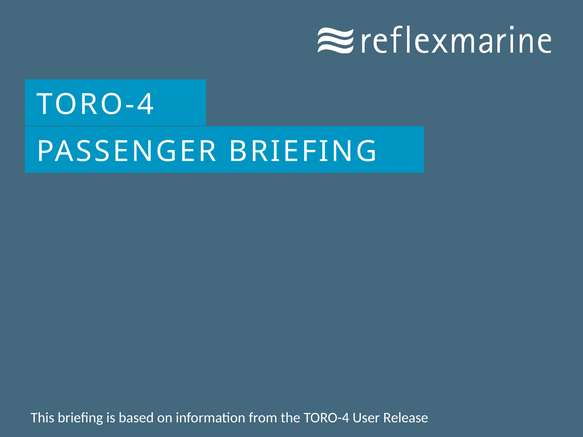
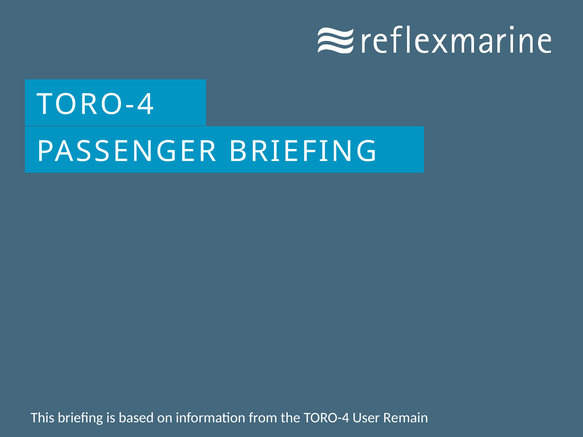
Release: Release -> Remain (406, 418)
